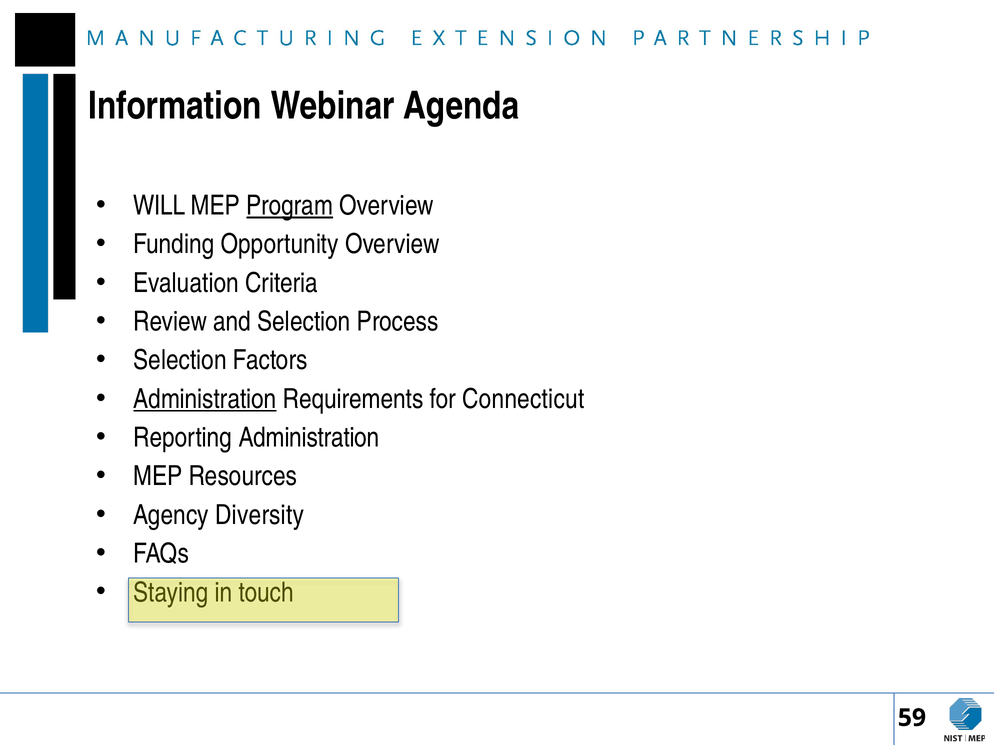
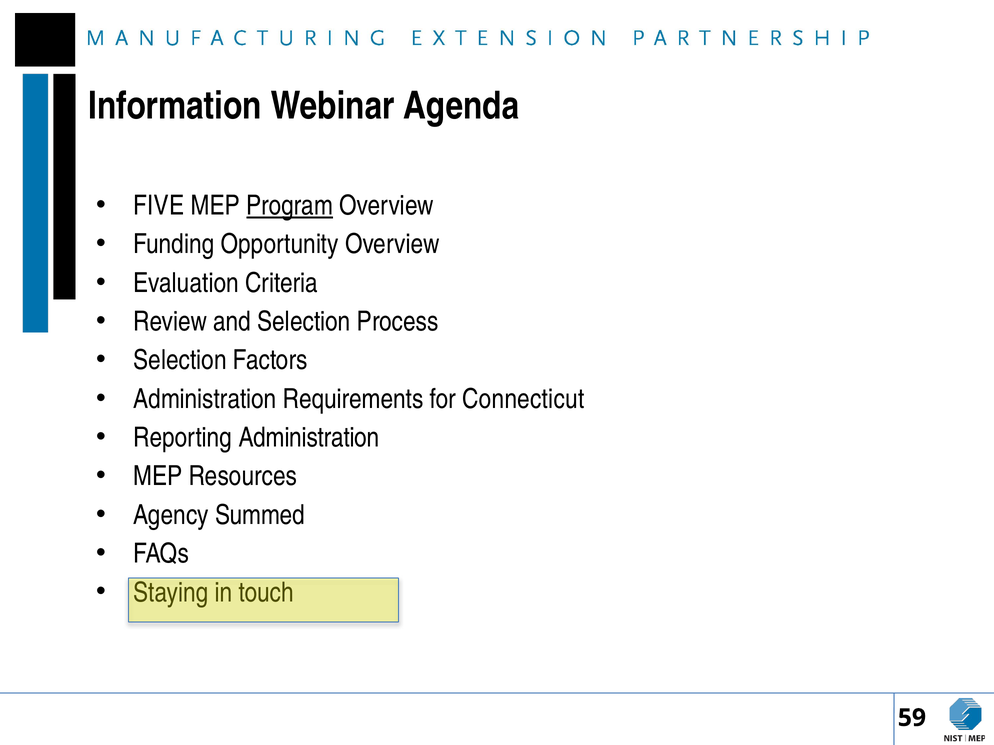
WILL: WILL -> FIVE (159, 206)
Administration underline: present -> none (205, 399)
Diversity: Diversity -> Summed (260, 515)
